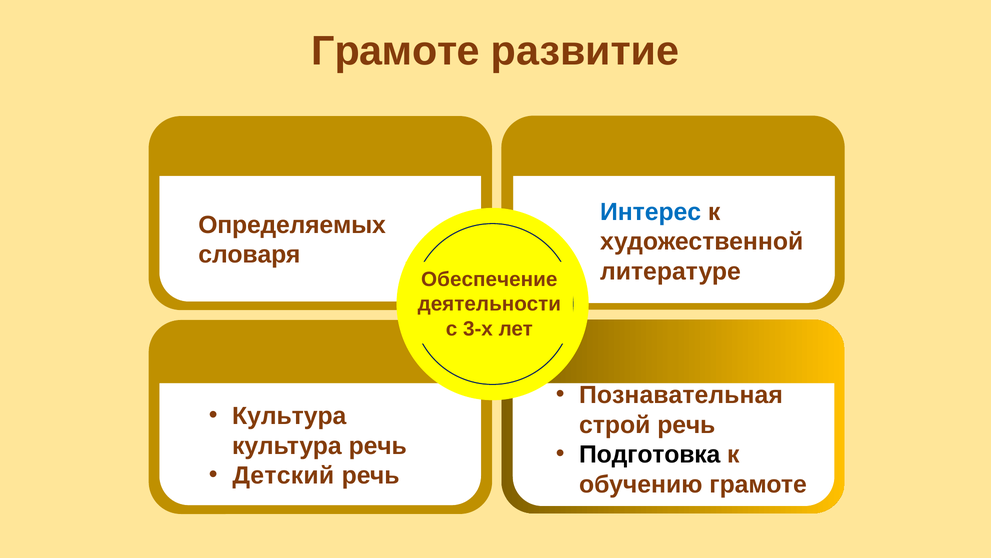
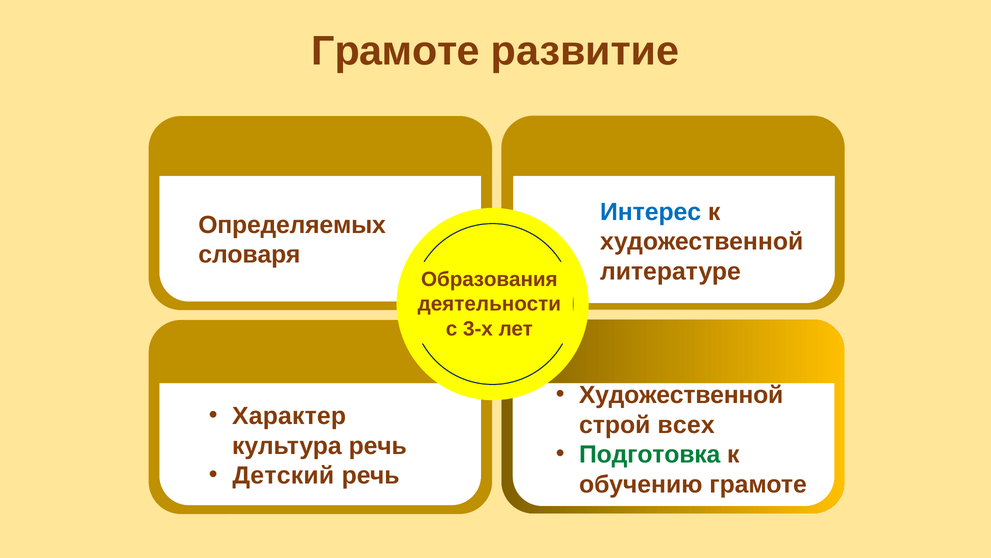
Обеспечение: Обеспечение -> Образования (489, 279)
Познавательная: Познавательная -> Художественной (681, 395)
Культура: Культура -> Характер (289, 416)
строй речь: речь -> всех (686, 424)
Подготовка colour: black -> green (650, 454)
